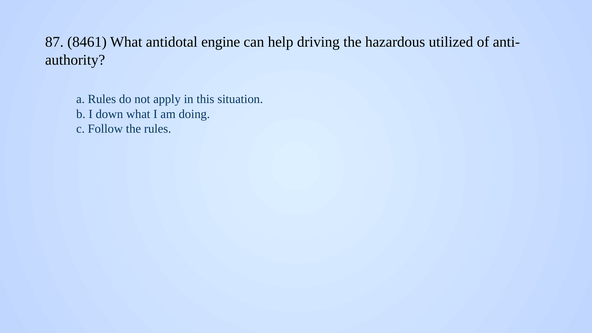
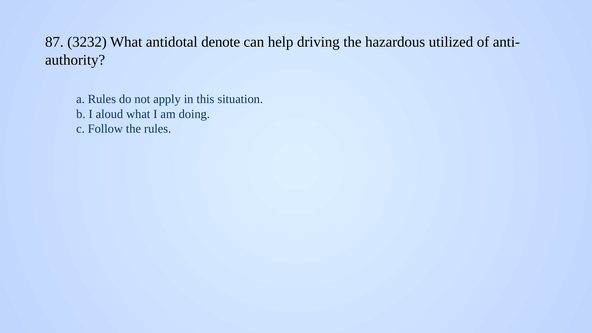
8461: 8461 -> 3232 (87, 42)
engine: engine -> denote (221, 42)
down: down -> aloud (109, 114)
